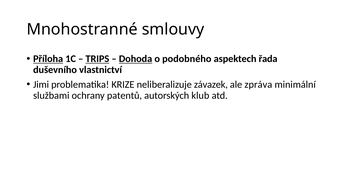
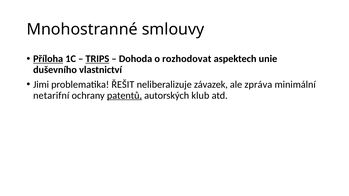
Dohoda underline: present -> none (136, 59)
podobného: podobného -> rozhodovat (187, 59)
řada: řada -> unie (268, 59)
KRIZE: KRIZE -> ŘEŠIT (123, 85)
službami: službami -> netarifní (51, 96)
patentů underline: none -> present (124, 96)
